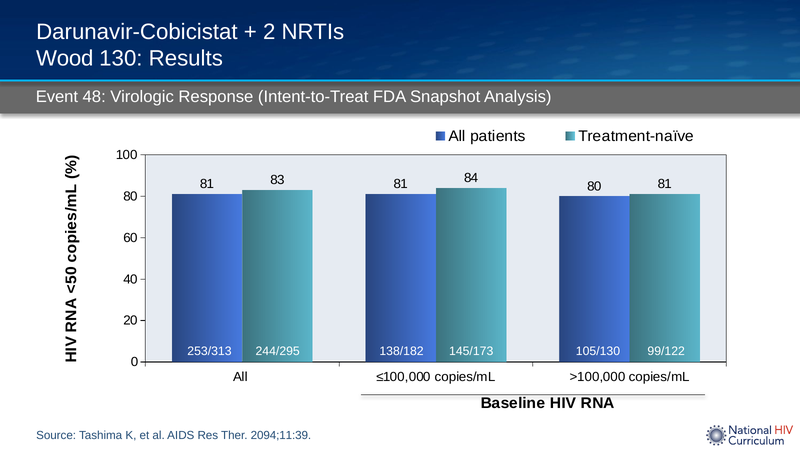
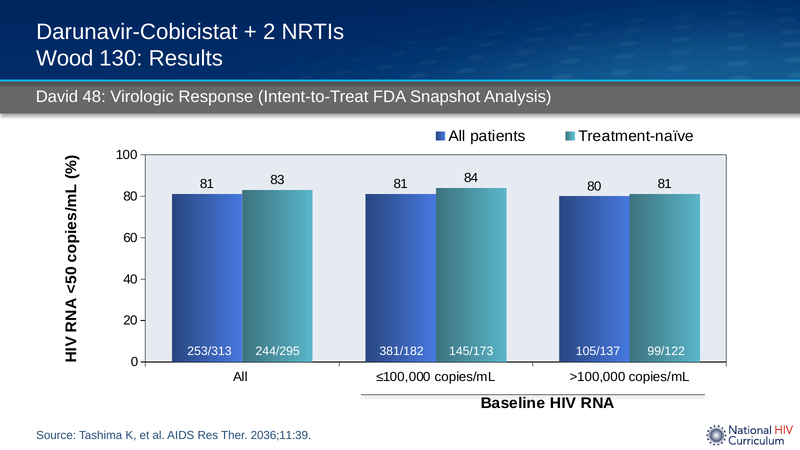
Event: Event -> David (57, 97)
138/182: 138/182 -> 381/182 (402, 351)
105/130: 105/130 -> 105/137 (598, 351)
2094;11:39: 2094;11:39 -> 2036;11:39 (281, 435)
